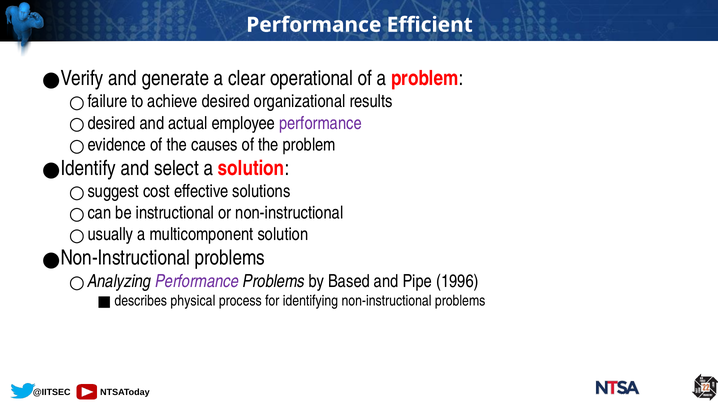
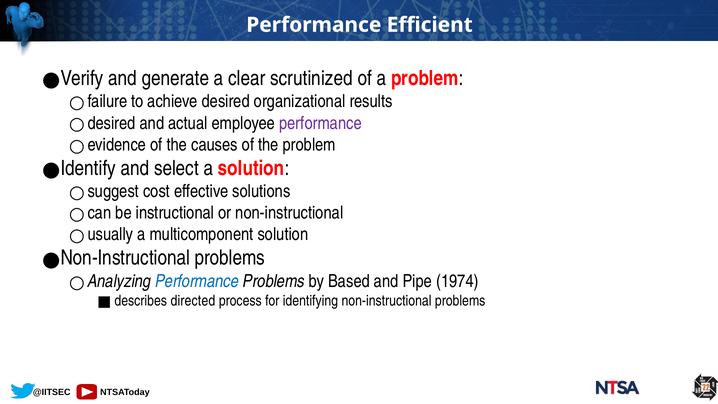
operational: operational -> scrutinized (311, 78)
Performance colour: purple -> blue (197, 281)
1996: 1996 -> 1974 (457, 281)
physical: physical -> directed (193, 301)
